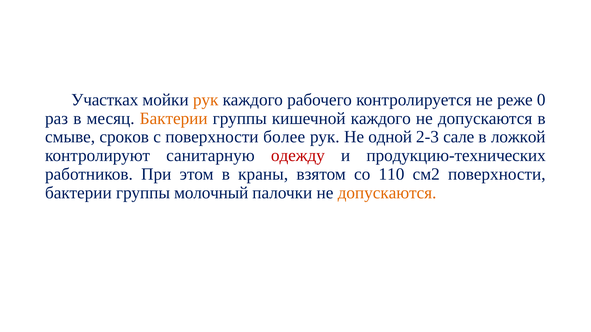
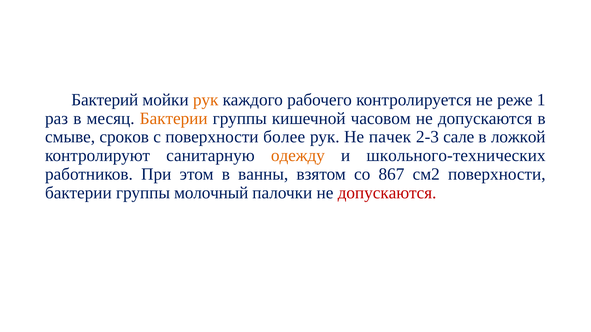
Участках: Участках -> Бактерий (105, 100)
0: 0 -> 1 (541, 100)
кишечной каждого: каждого -> часовом (381, 119)
одной: одной -> пачек (390, 137)
одежду colour: red -> orange (298, 156)
продукцию-технических: продукцию-технических -> школьного-технических (456, 156)
краны: краны -> ванны (263, 174)
110: 110 -> 867 (391, 174)
допускаются colour: orange -> red (387, 193)
